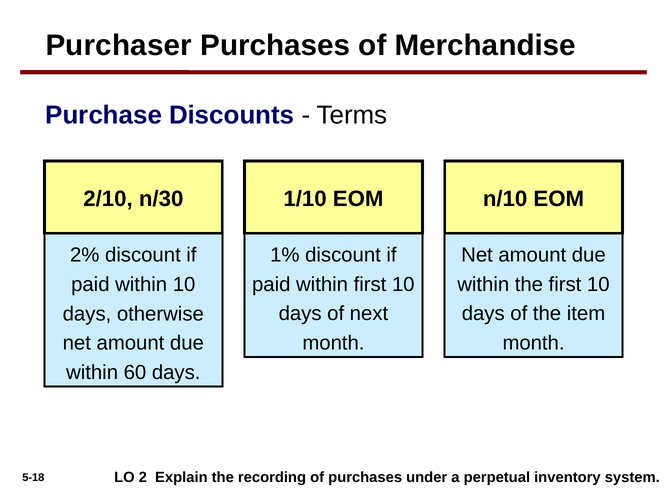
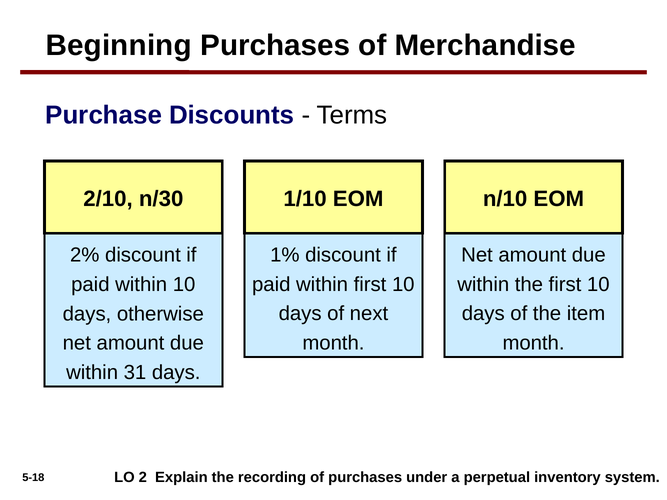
Purchaser: Purchaser -> Beginning (119, 45)
60: 60 -> 31 (135, 373)
